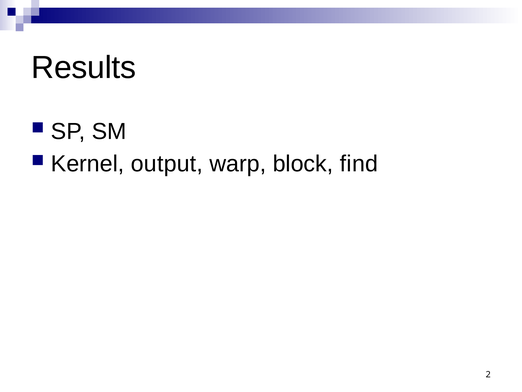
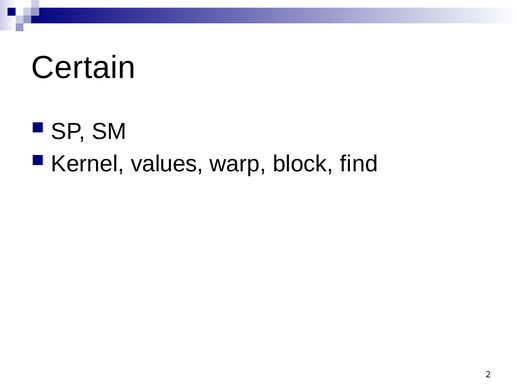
Results: Results -> Certain (83, 67)
output: output -> values (167, 164)
